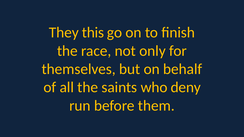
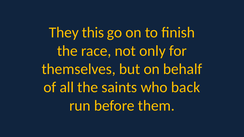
deny: deny -> back (186, 88)
